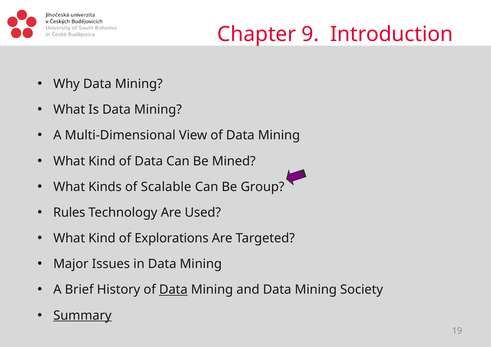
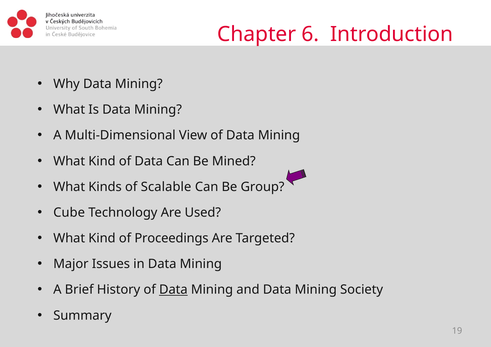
9: 9 -> 6 (310, 34)
Rules: Rules -> Cube (69, 213)
Explorations: Explorations -> Proceedings (172, 238)
Summary underline: present -> none (82, 316)
